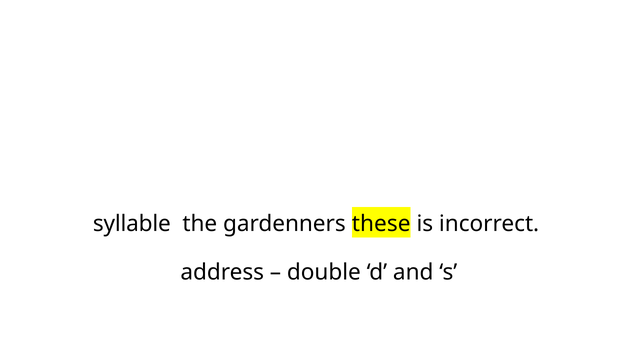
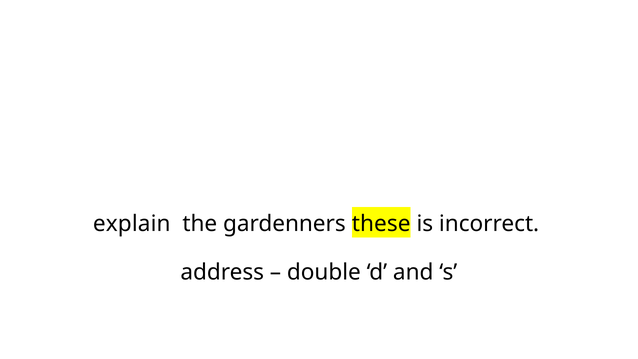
syllable: syllable -> explain (132, 224)
